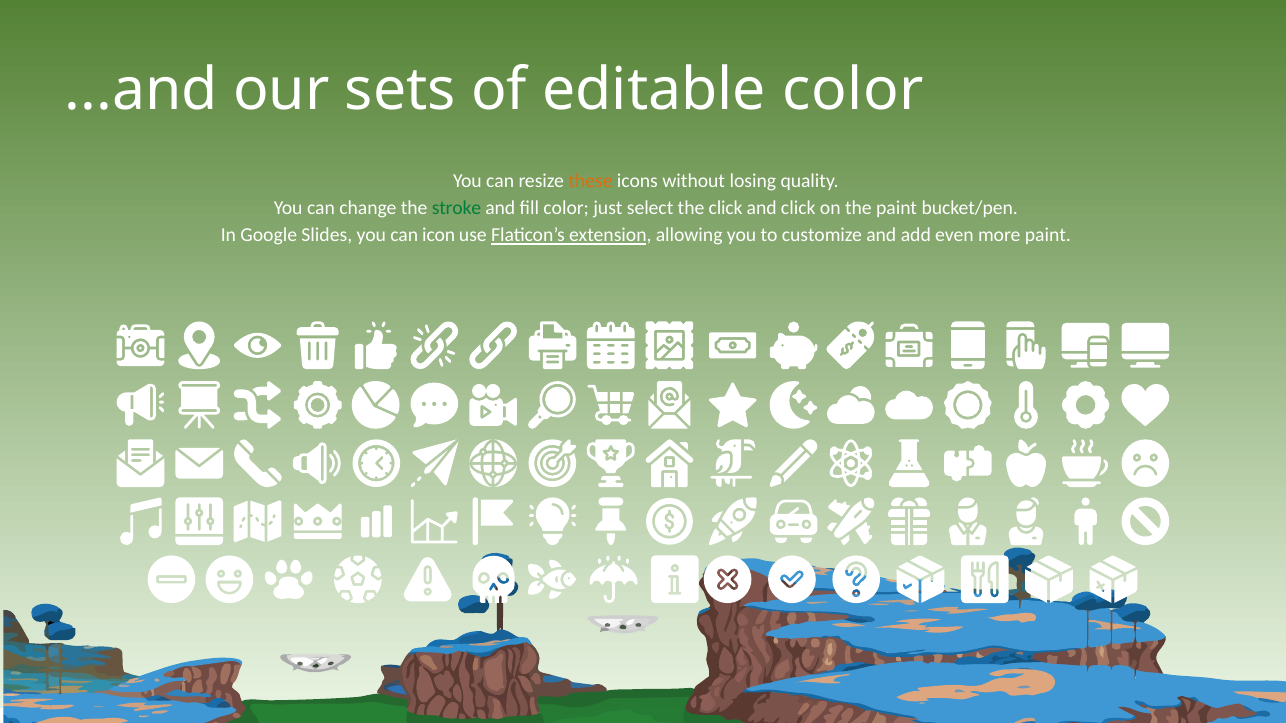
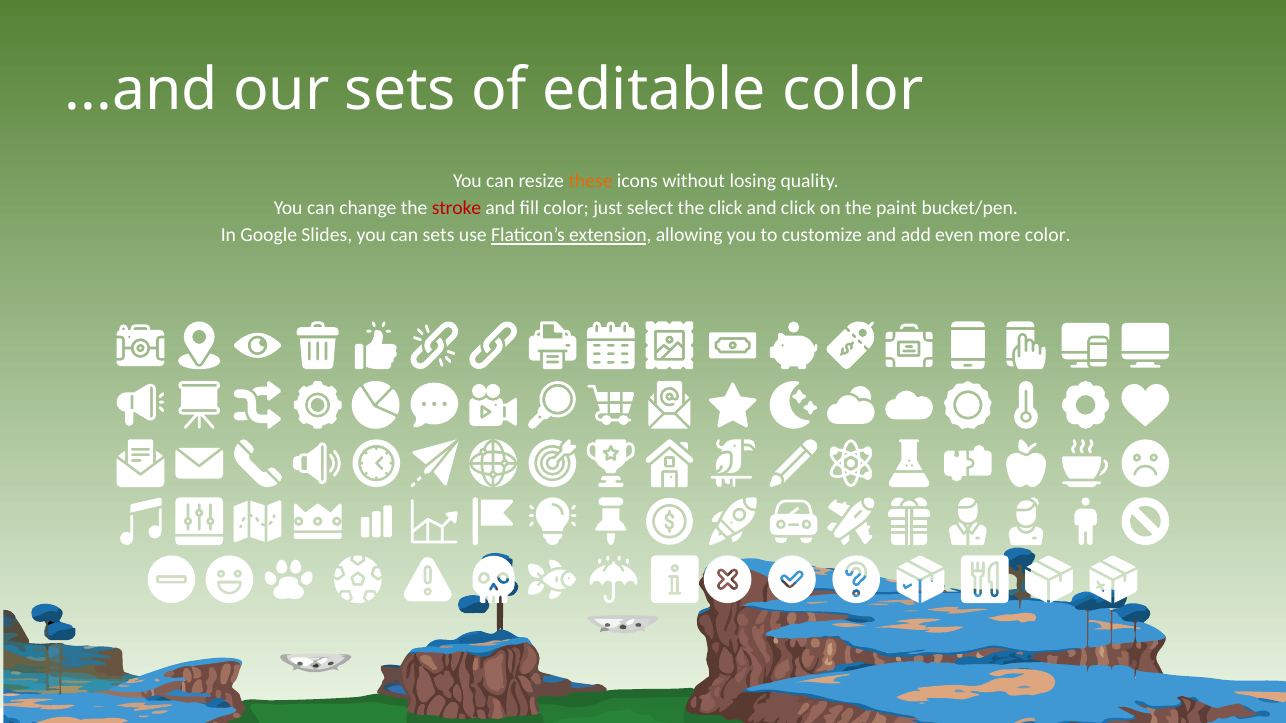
stroke colour: green -> red (456, 208)
can icon: icon -> sets (439, 235)
more paint: paint -> color (1048, 235)
